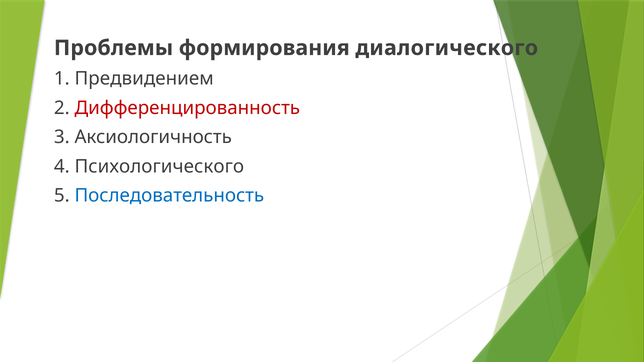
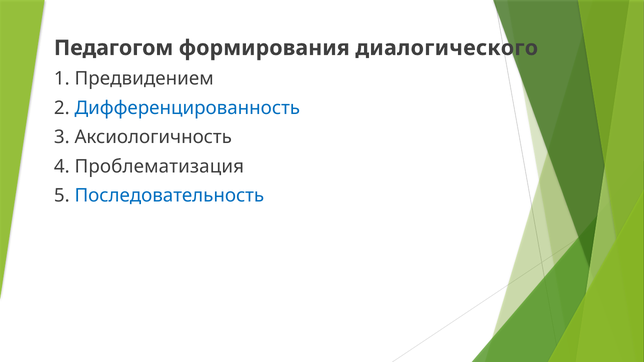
Проблемы: Проблемы -> Педагогом (114, 48)
Дифференцированность colour: red -> blue (187, 108)
Психологического: Психологического -> Проблематизация (159, 166)
